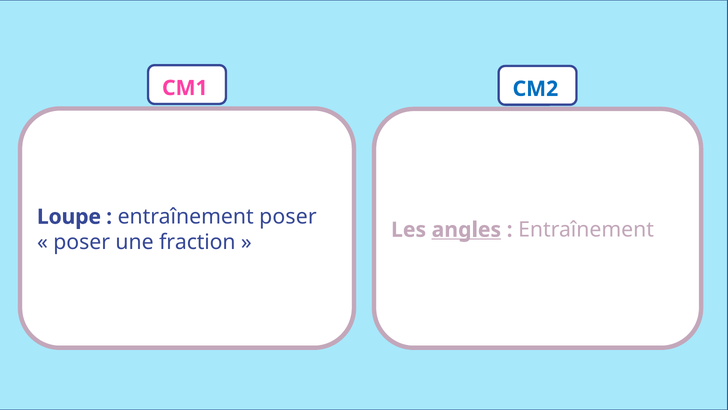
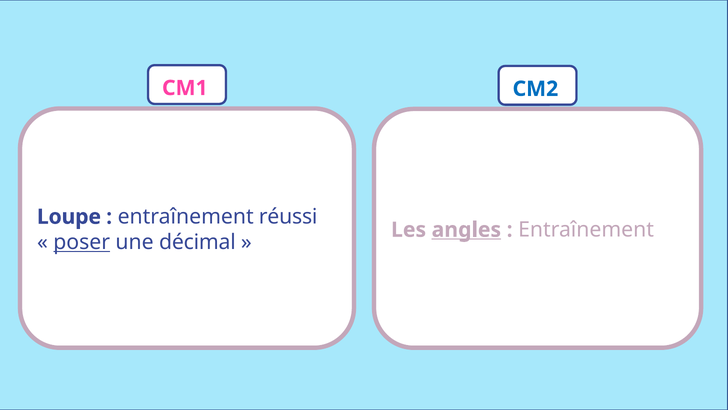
entraînement poser: poser -> réussi (288, 217)
poser underline: none -> present (82, 242)
fraction: fraction -> décimal (197, 242)
